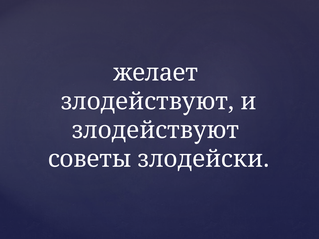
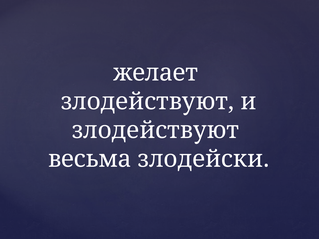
советы: советы -> весьма (90, 159)
